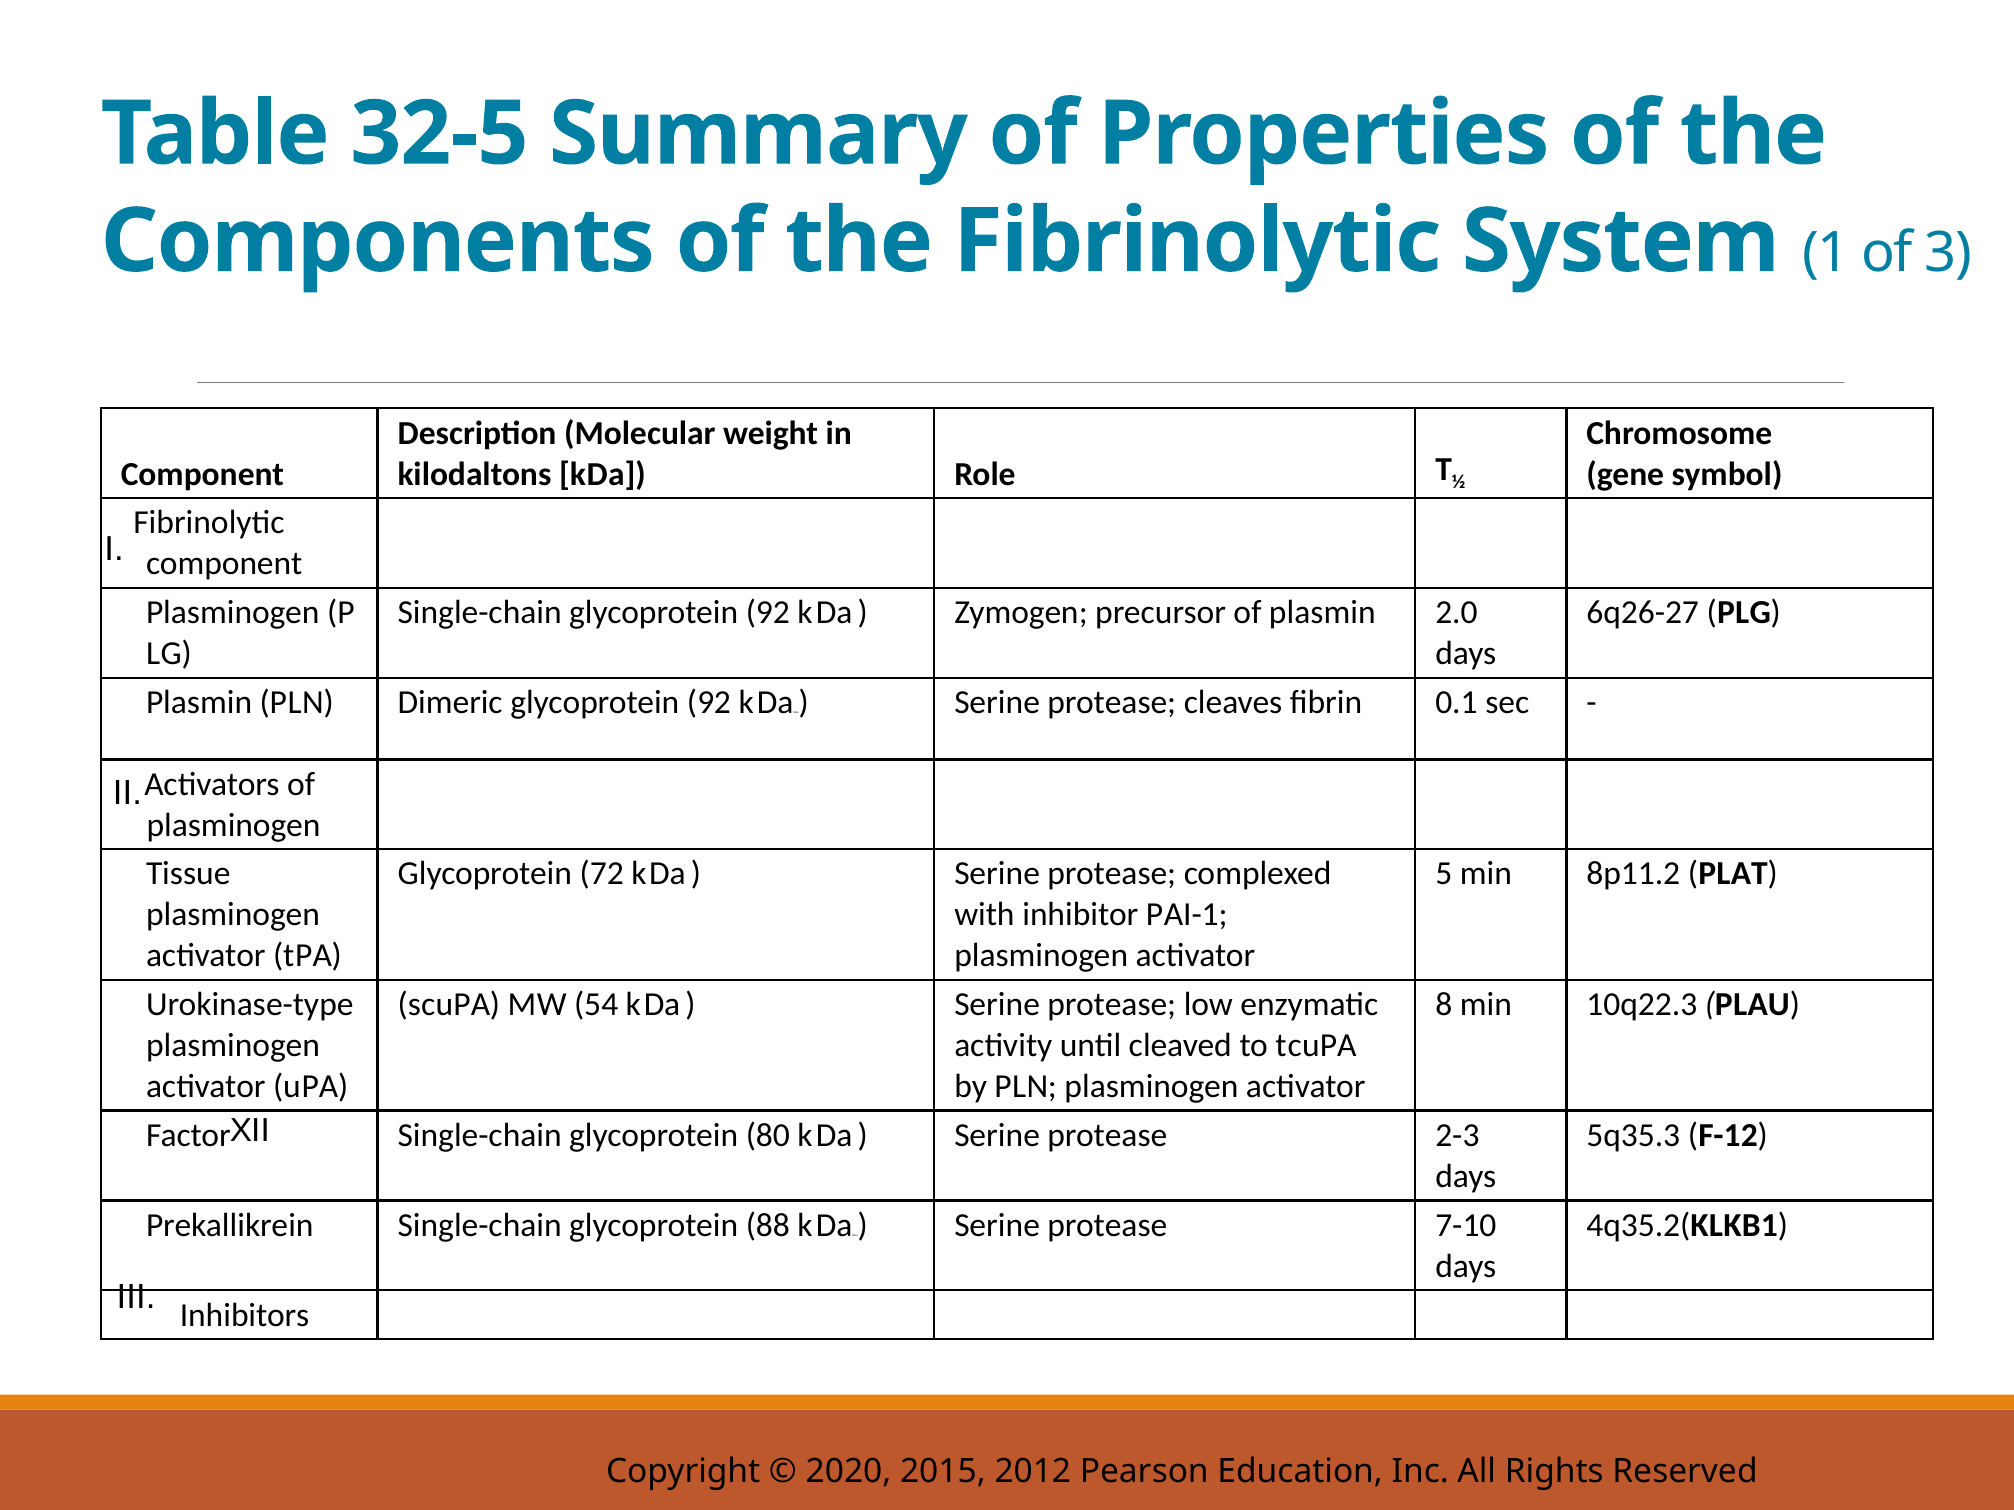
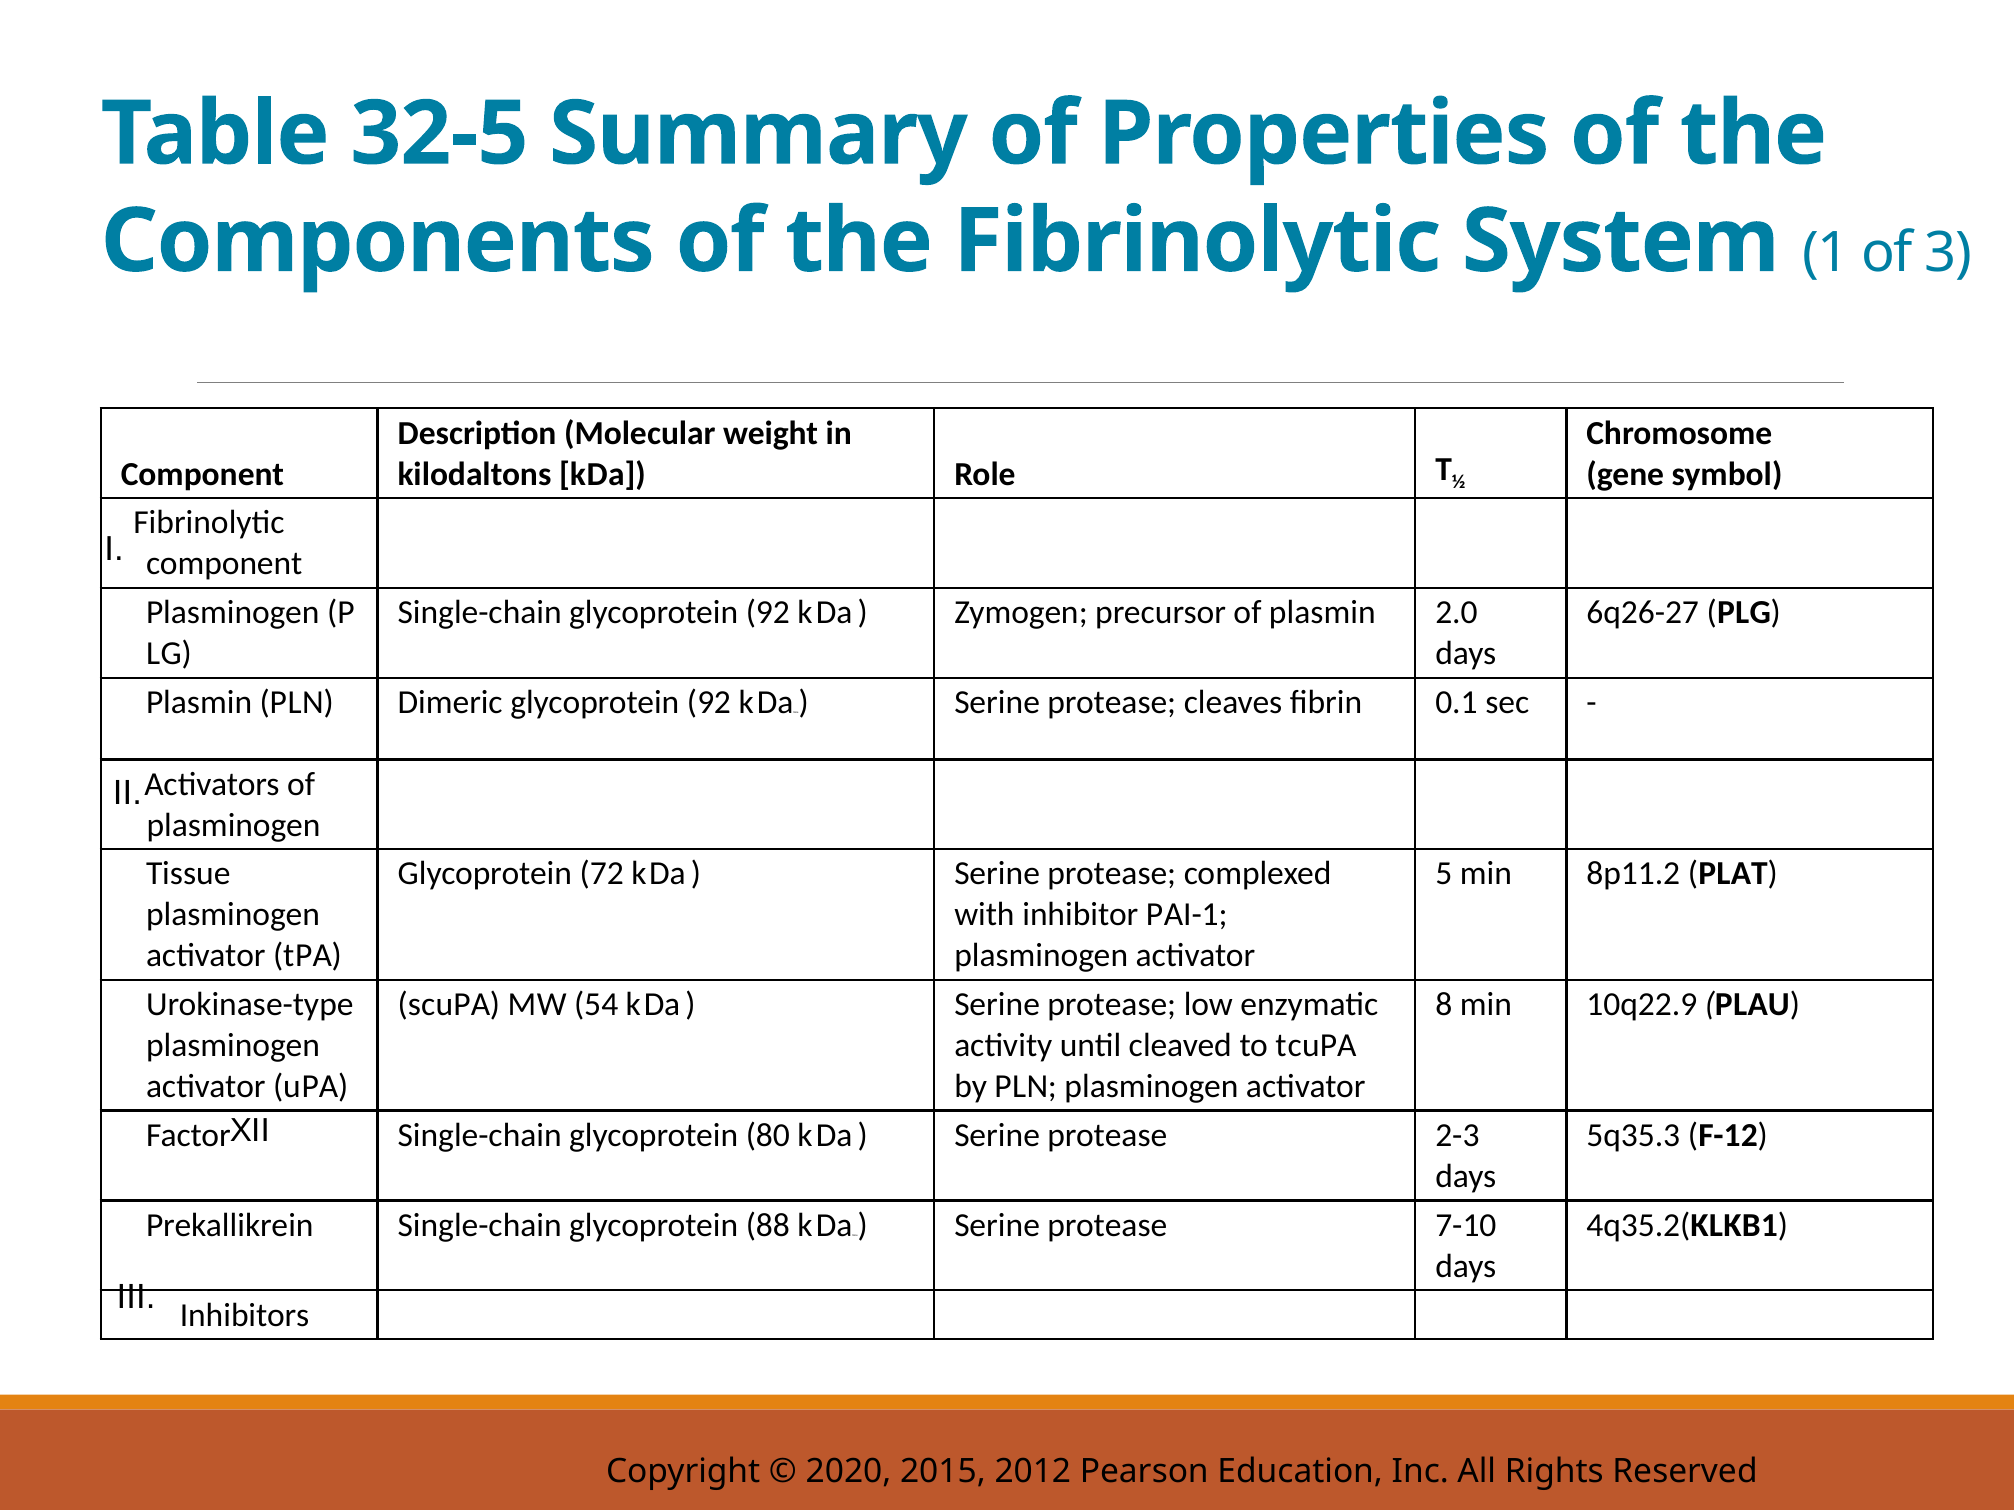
10q22.3: 10q22.3 -> 10q22.9 (1642, 1005)
